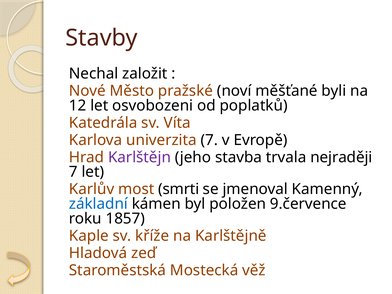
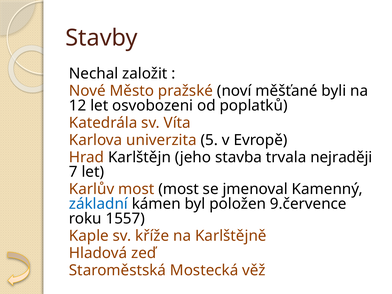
univerzita 7: 7 -> 5 (209, 140)
Karlštějn colour: purple -> black (139, 157)
most smrti: smrti -> most (179, 189)
1857: 1857 -> 1557 (125, 218)
